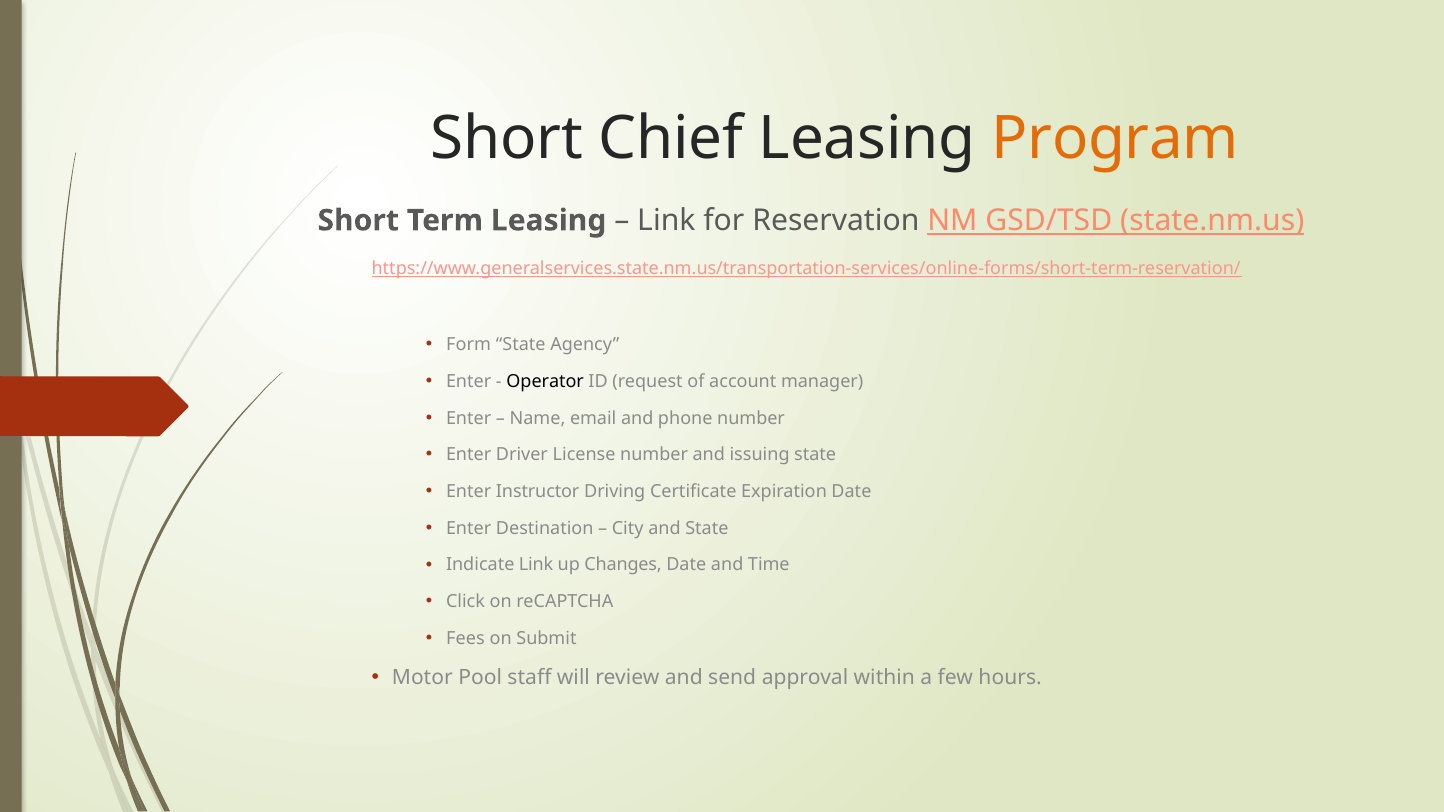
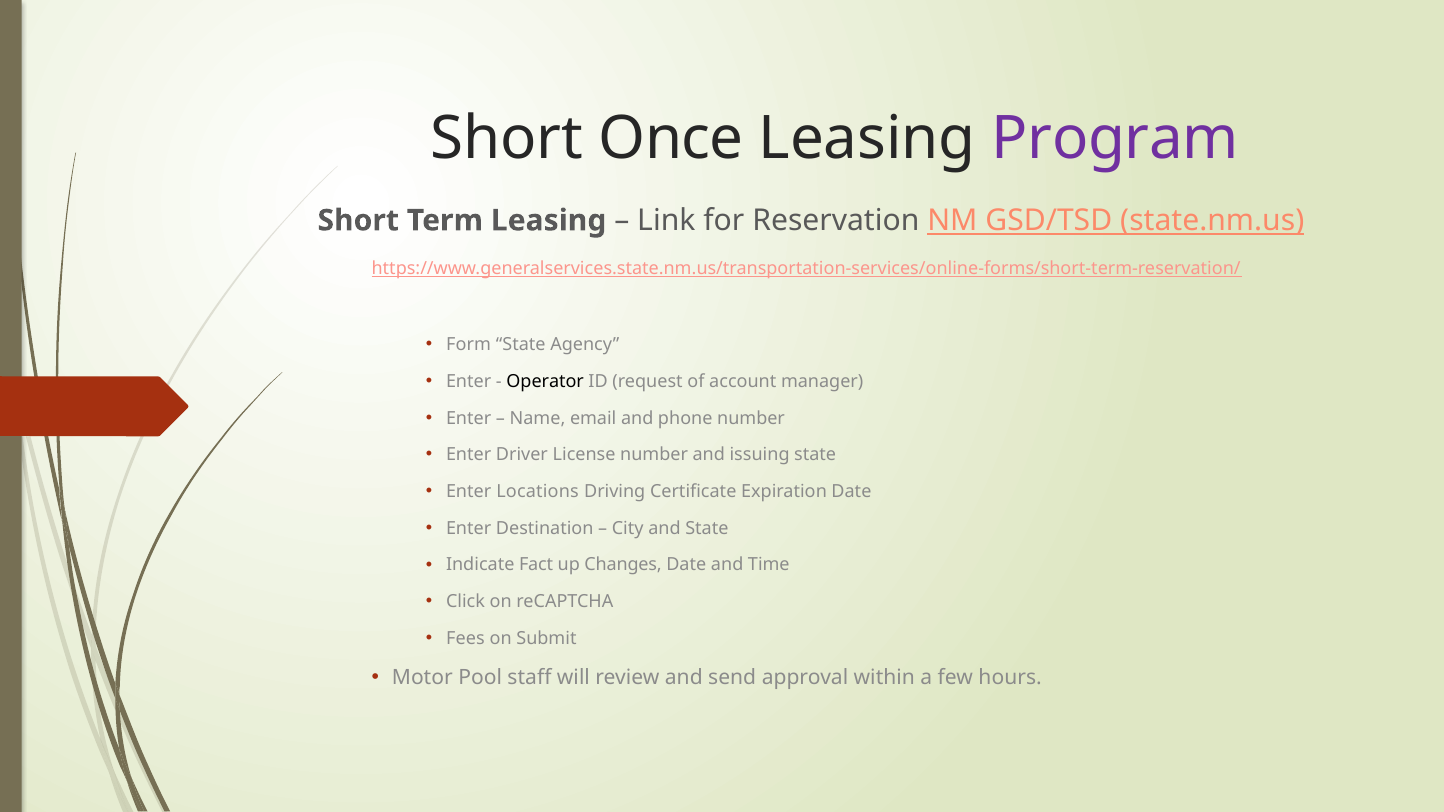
Chief: Chief -> Once (671, 139)
Program colour: orange -> purple (1115, 139)
Instructor: Instructor -> Locations (538, 492)
Indicate Link: Link -> Fact (536, 565)
